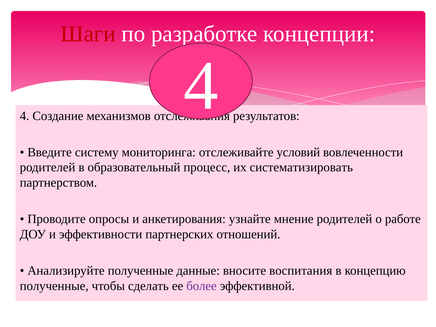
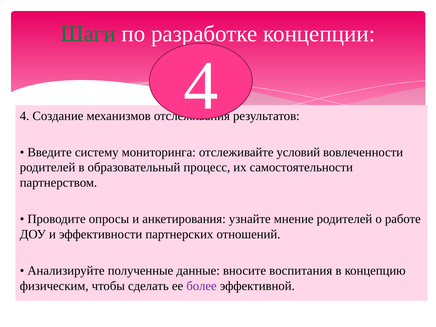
Шаги colour: red -> green (88, 34)
систематизировать: систематизировать -> самостоятельности (301, 167)
полученные: полученные -> физическим (54, 286)
